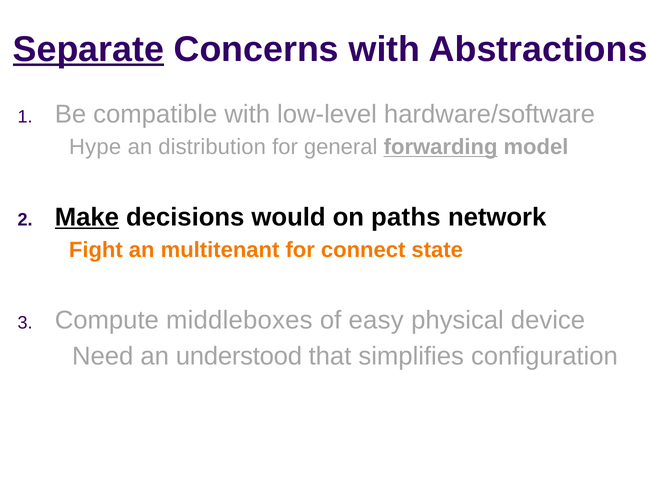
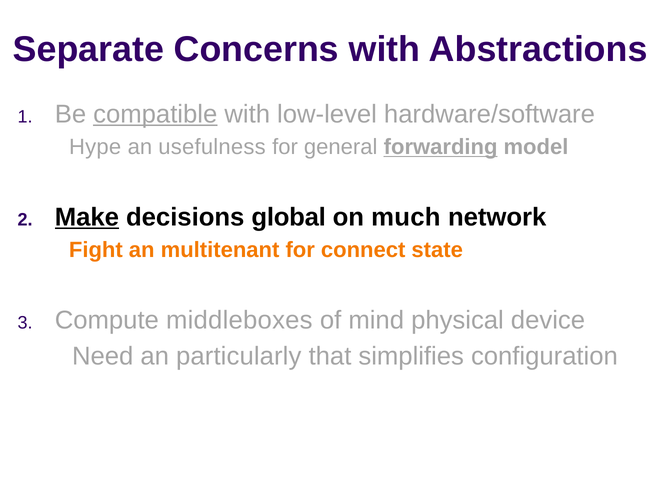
Separate underline: present -> none (88, 49)
compatible underline: none -> present (155, 114)
distribution: distribution -> usefulness (212, 147)
would: would -> global (289, 217)
paths: paths -> much (406, 217)
easy: easy -> mind (376, 320)
understood: understood -> particularly (239, 356)
